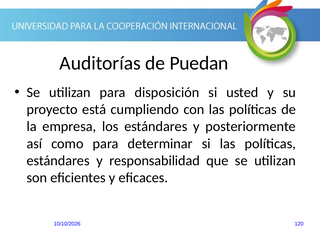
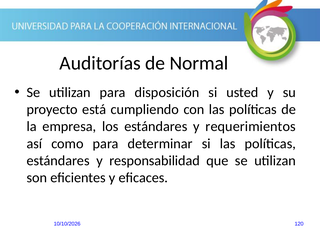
Puedan: Puedan -> Normal (199, 63)
posteriormente: posteriormente -> requerimientos (251, 127)
